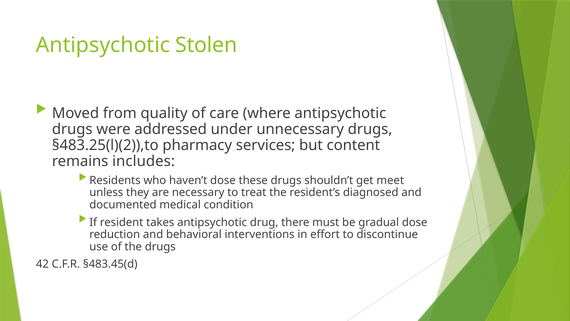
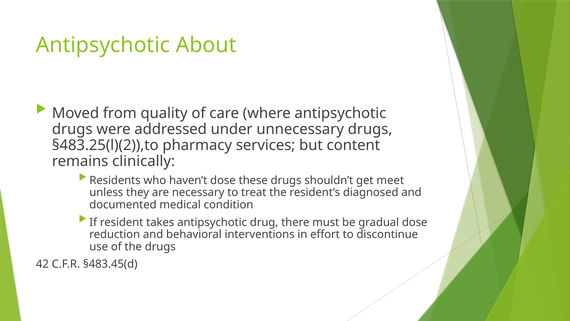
Stolen: Stolen -> About (206, 45)
includes: includes -> clinically (144, 161)
